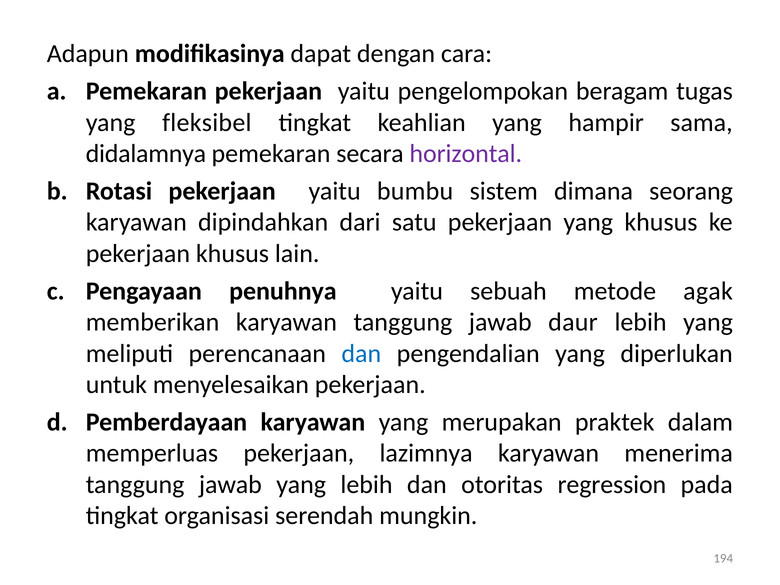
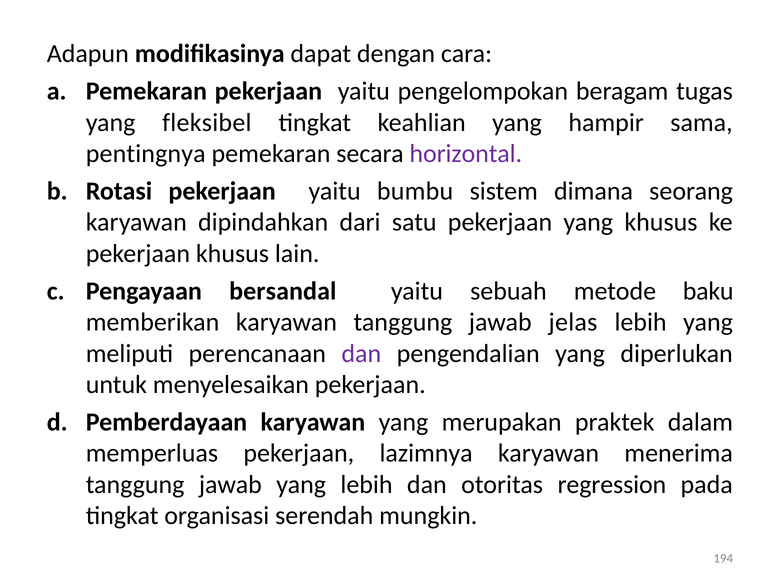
didalamnya: didalamnya -> pentingnya (146, 154)
penuhnya: penuhnya -> bersandal (283, 291)
agak: agak -> baku (708, 291)
daur: daur -> jelas (573, 322)
dan colour: blue -> purple (361, 354)
